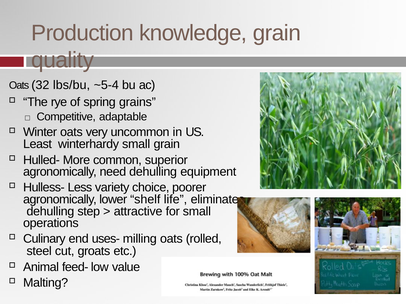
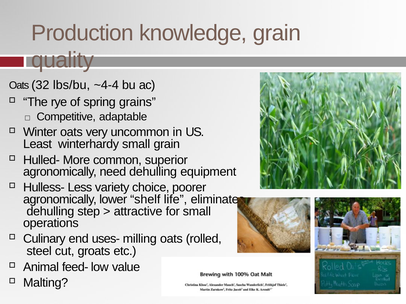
~5-4: ~5-4 -> ~4-4 (106, 85)
